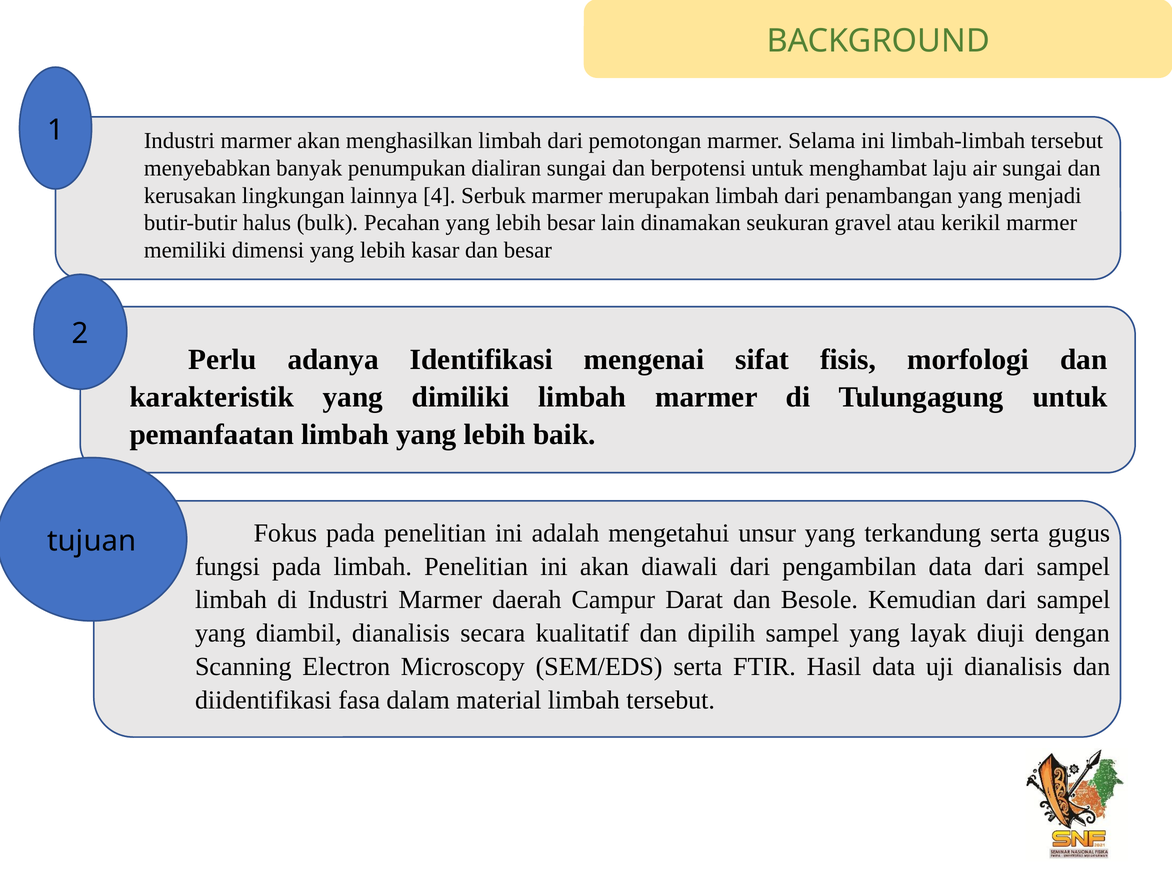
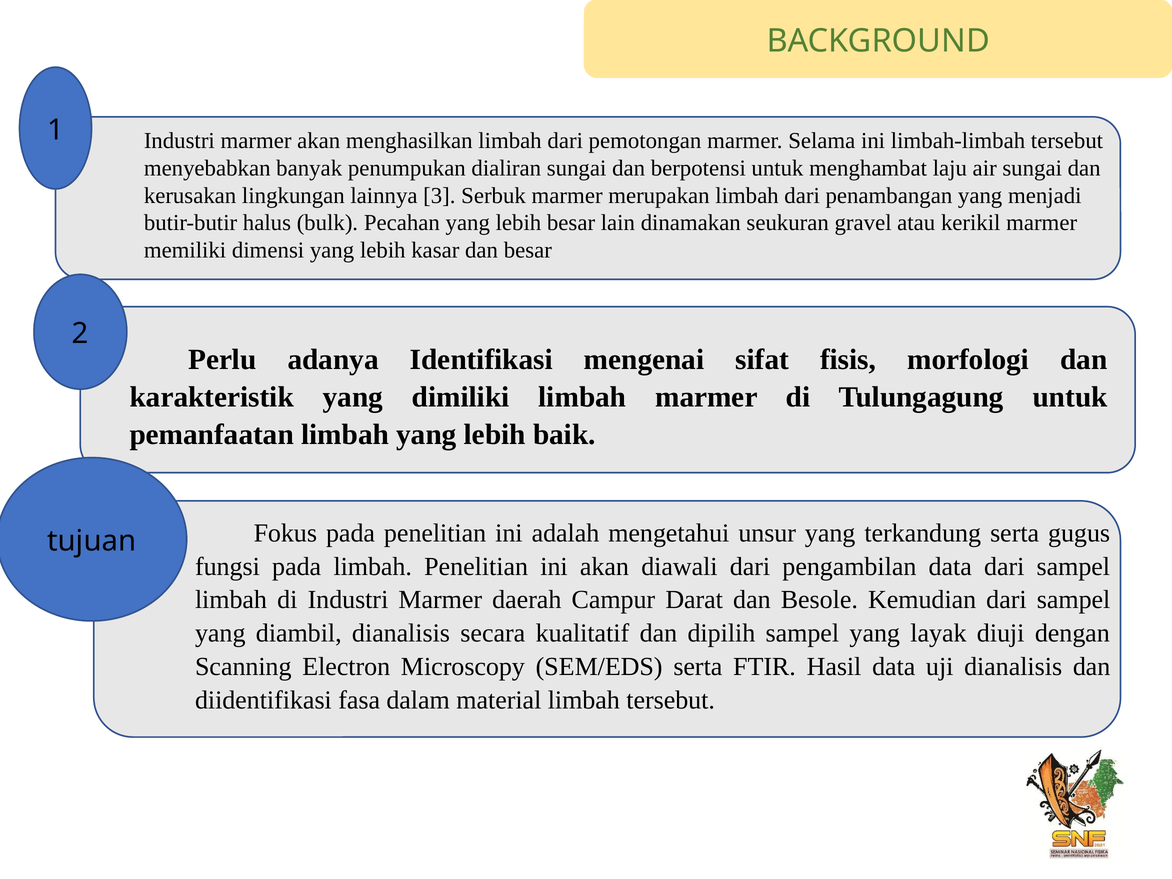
4: 4 -> 3 (439, 196)
